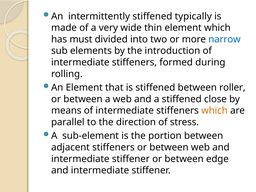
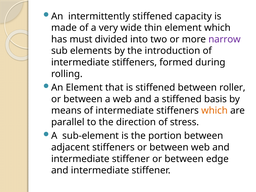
typically: typically -> capacity (193, 16)
narrow colour: blue -> purple (225, 39)
close: close -> basis (215, 99)
